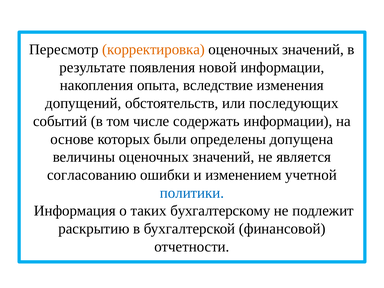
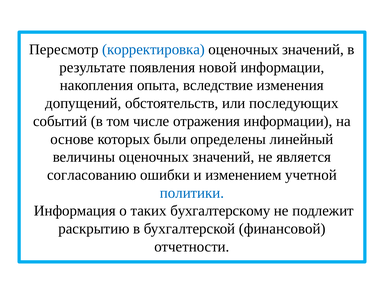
корректировка colour: orange -> blue (153, 49)
содержать: содержать -> отражения (207, 121)
допущена: допущена -> линейный (302, 139)
